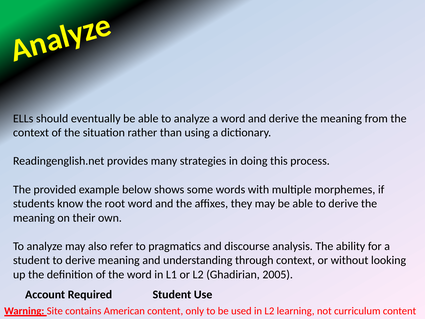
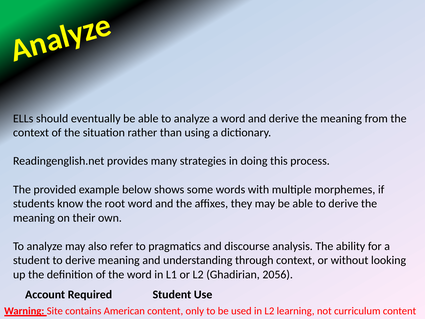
2005: 2005 -> 2056 (278, 274)
